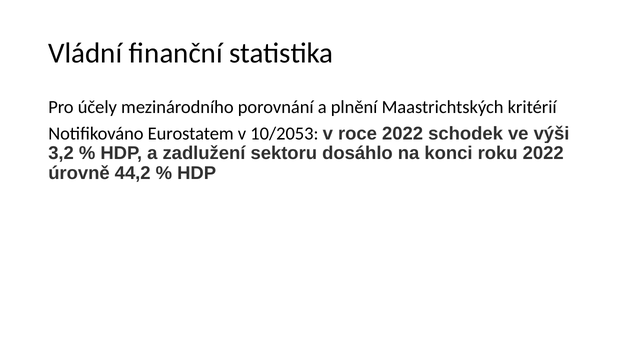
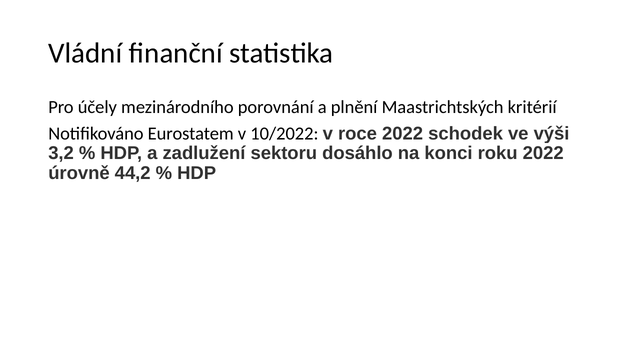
10/2053: 10/2053 -> 10/2022 (284, 133)
